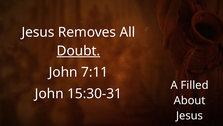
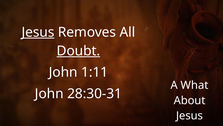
Jesus underline: none -> present (38, 32)
7:11: 7:11 -> 1:11 (95, 72)
Filled: Filled -> What (195, 85)
15:30-31: 15:30-31 -> 28:30-31 (95, 93)
